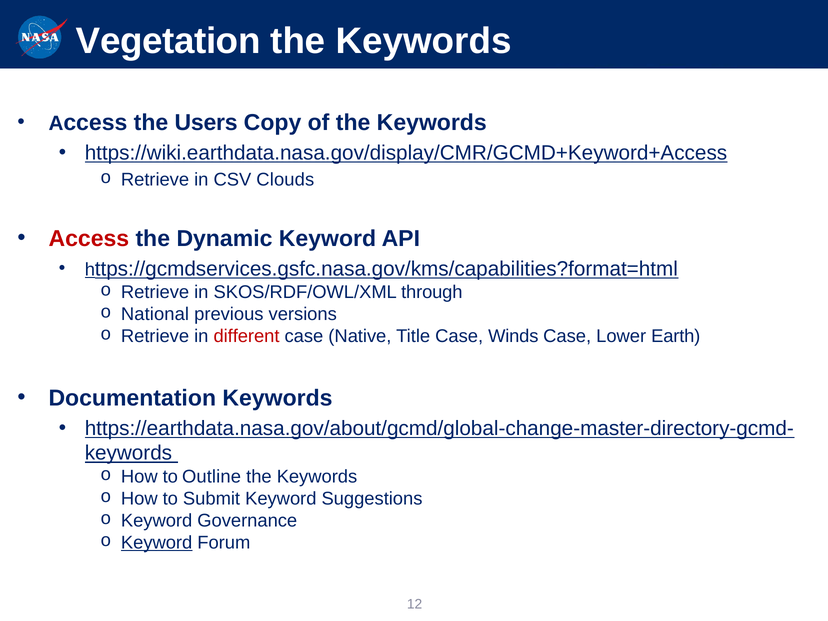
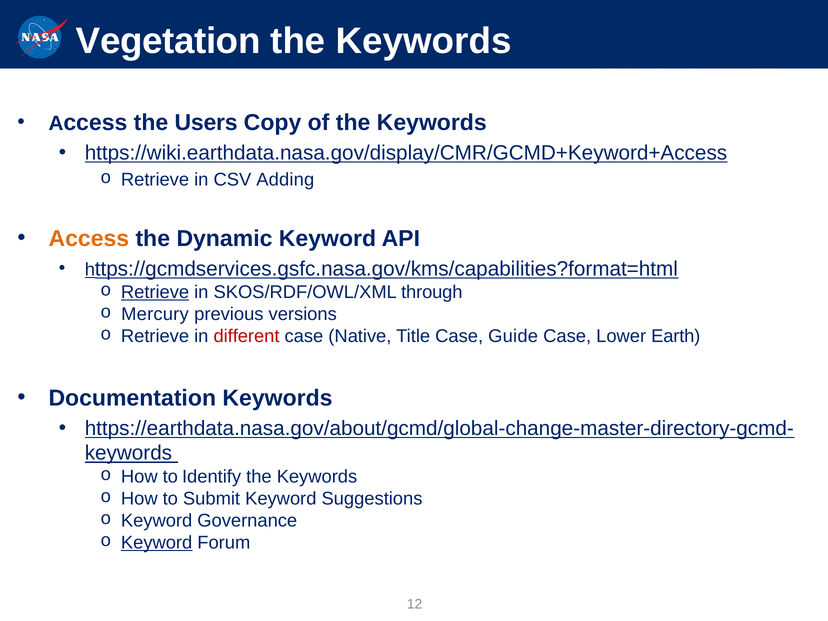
Clouds: Clouds -> Adding (285, 180)
Access colour: red -> orange (89, 239)
Retrieve underline: none -> present (155, 292)
National: National -> Mercury (155, 314)
Winds: Winds -> Guide (513, 336)
Outline: Outline -> Identify (212, 476)
